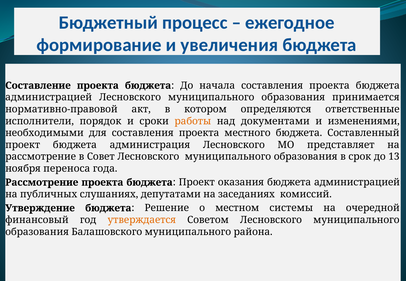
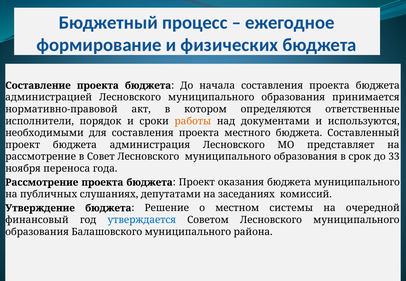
увеличения: увеличения -> физических (229, 45)
изменениями: изменениями -> используются (364, 121)
13: 13 -> 33 (394, 157)
администрацией: администрацией -> муниципального (357, 182)
утверждается colour: orange -> blue (142, 220)
